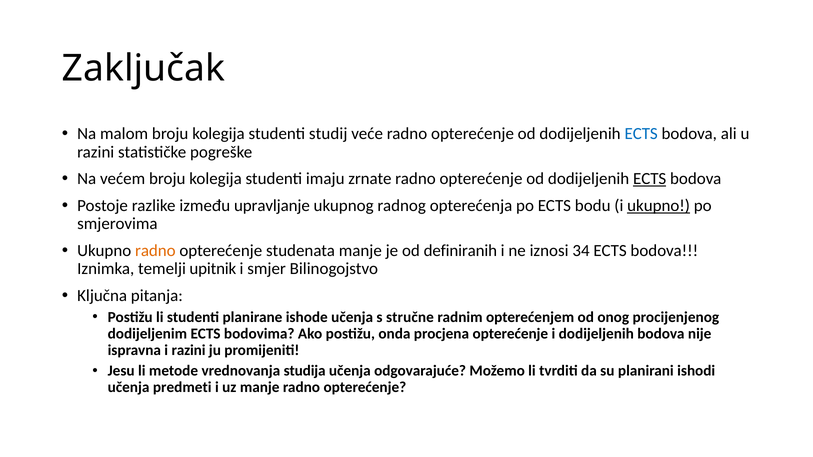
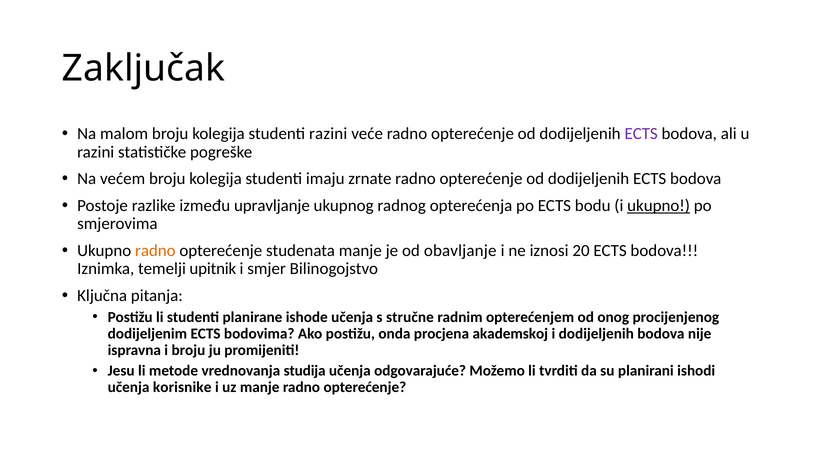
studenti studij: studij -> razini (328, 134)
ECTS colour: blue -> purple (641, 134)
ECTS underline: present -> none (650, 179)
definiranih: definiranih -> obavljanje (460, 251)
34: 34 -> 20 (581, 251)
procjena opterećenje: opterećenje -> akademskoj (510, 334)
i razini: razini -> broju (188, 350)
predmeti: predmeti -> korisnike (182, 387)
